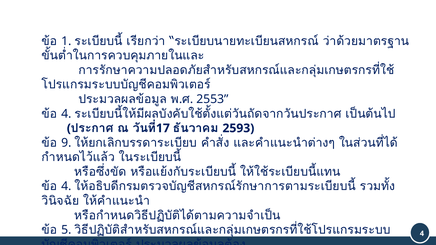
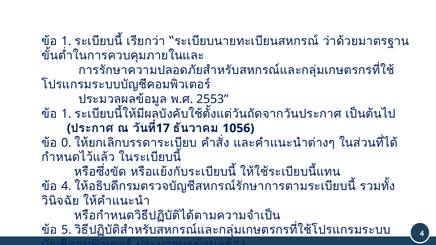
4: 4 -> 1 (66, 114)
2593: 2593 -> 1056 (238, 128)
9: 9 -> 0 (66, 143)
